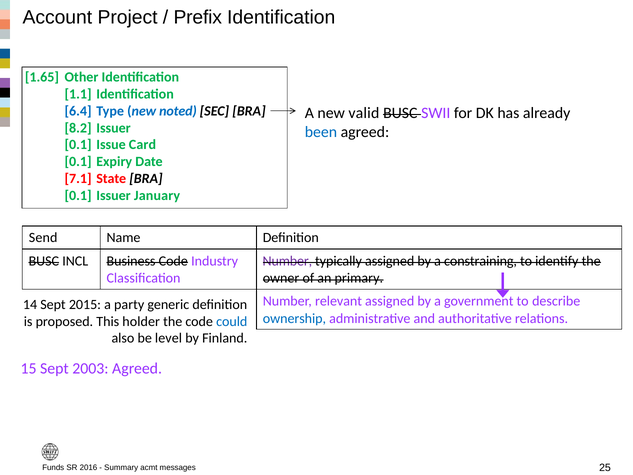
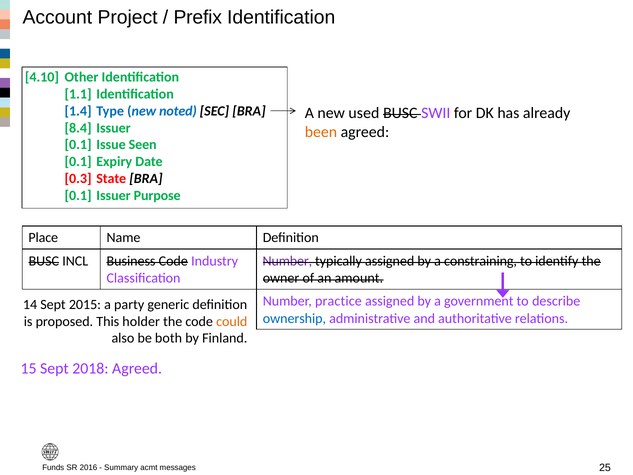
1.65: 1.65 -> 4.10 (42, 77)
6.4: 6.4 -> 1.4 (78, 111)
valid: valid -> used (364, 113)
8.2: 8.2 -> 8.4 (78, 128)
been colour: blue -> orange (321, 132)
Card: Card -> Seen (143, 145)
7.1: 7.1 -> 0.3 (78, 179)
January: January -> Purpose (157, 195)
Send: Send -> Place (43, 238)
primary: primary -> amount (359, 278)
relevant: relevant -> practice (338, 301)
could colour: blue -> orange (232, 321)
level: level -> both (169, 338)
2003: 2003 -> 2018 (90, 368)
